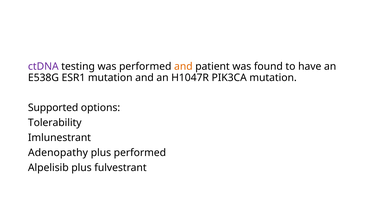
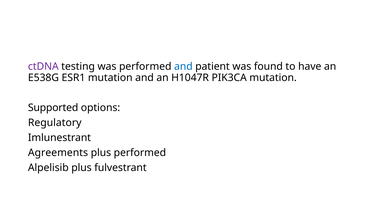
and colour: orange -> blue (183, 66)
Tolerability: Tolerability -> Regulatory (55, 122)
Adenopathy: Adenopathy -> Agreements (58, 152)
